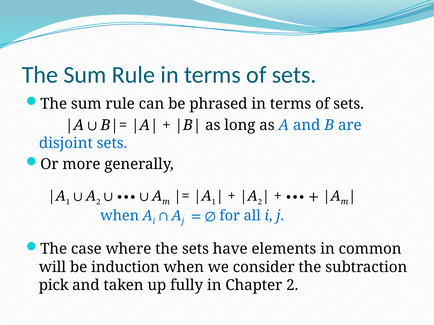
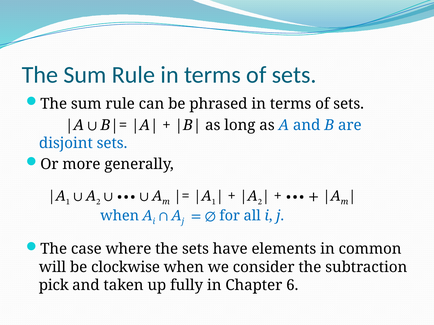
induction: induction -> clockwise (126, 267)
Chapter 2: 2 -> 6 (292, 286)
